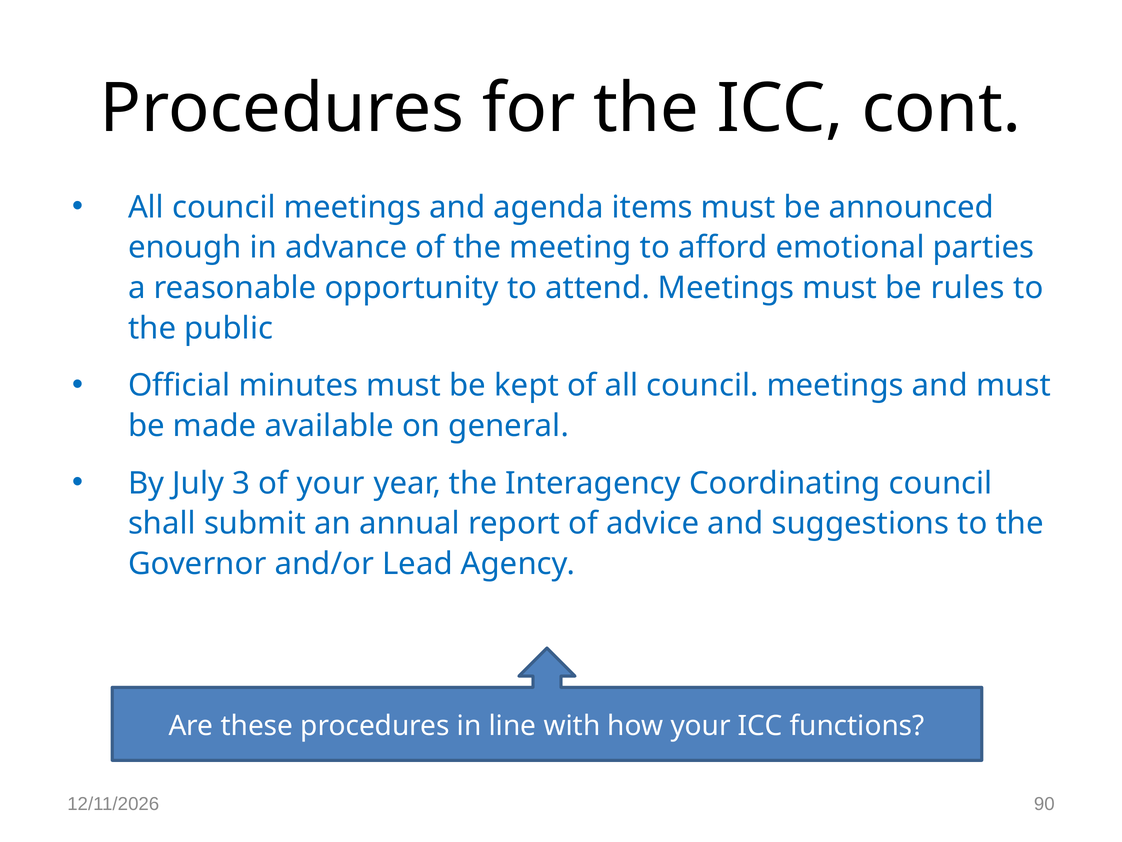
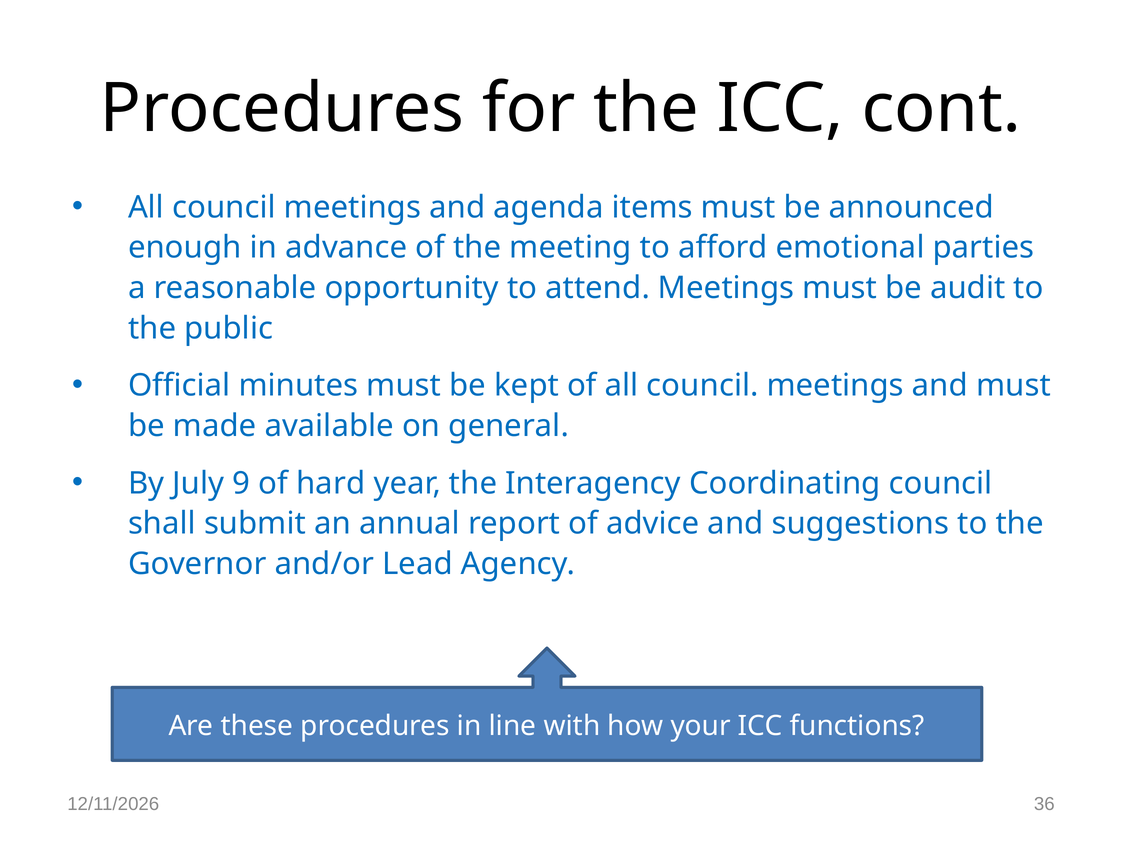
rules: rules -> audit (968, 288)
3: 3 -> 9 (241, 483)
of your: your -> hard (331, 483)
90: 90 -> 36 (1044, 804)
